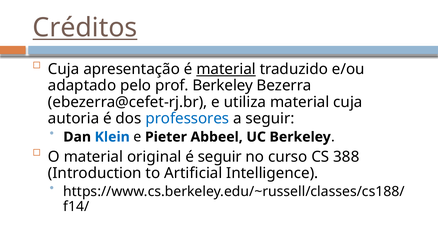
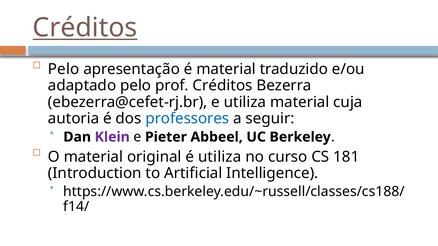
Cuja: Cuja -> Pelo (64, 69)
material underline: present -> none (226, 69)
prof Berkeley: Berkeley -> Créditos (223, 86)
Klein colour: blue -> purple (112, 137)
é seguir: seguir -> utiliza (220, 157)
388: 388 -> 181 (346, 157)
